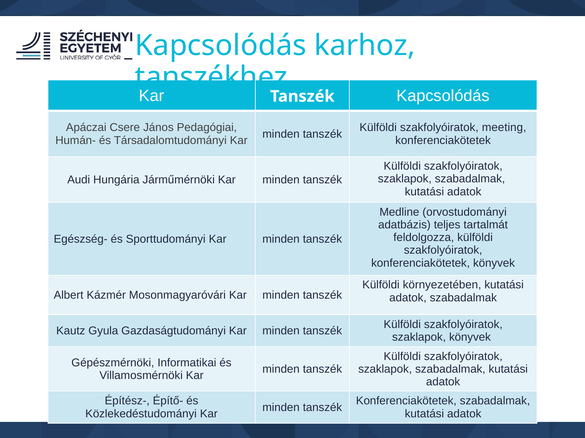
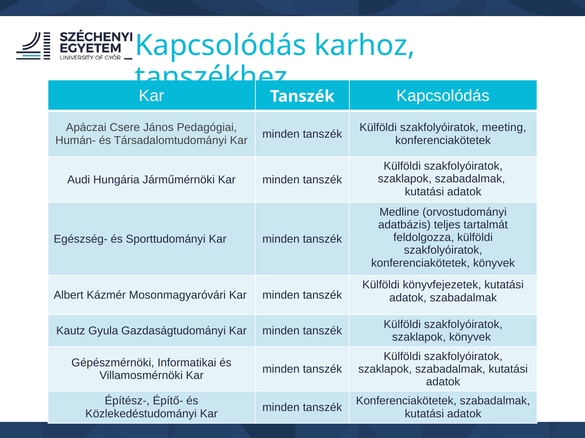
környezetében: környezetében -> könyvfejezetek (442, 285)
